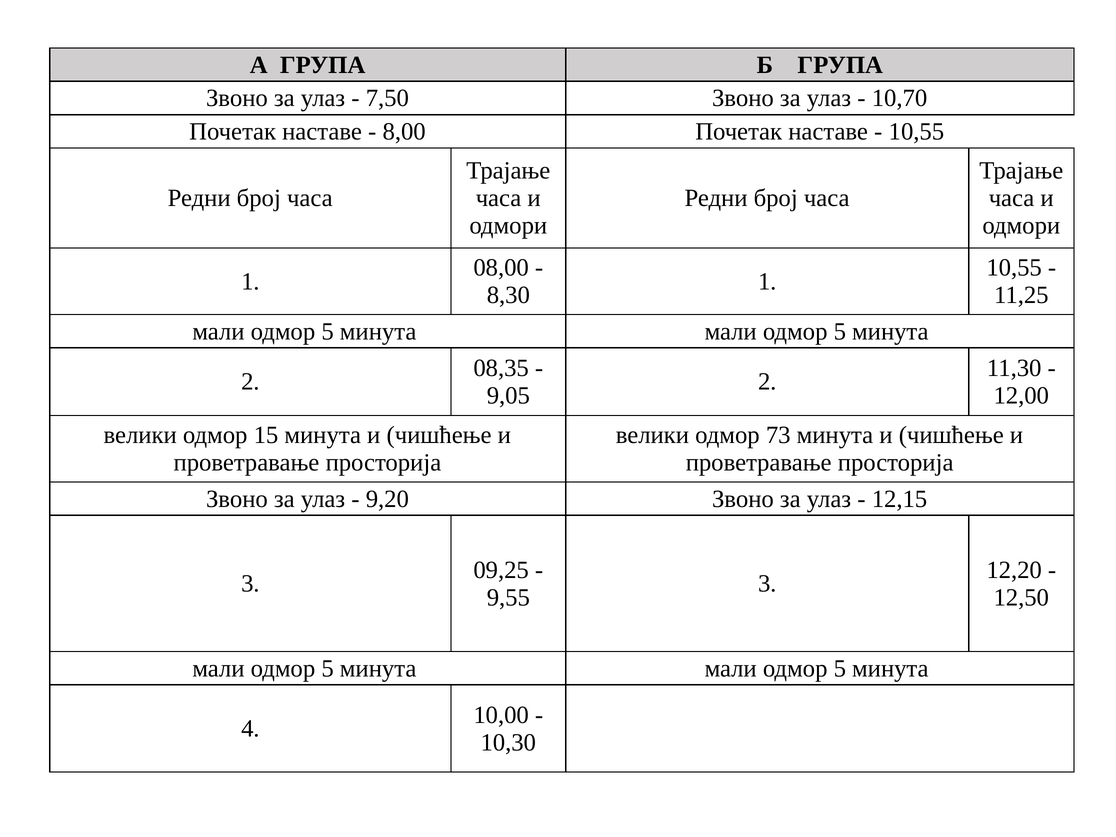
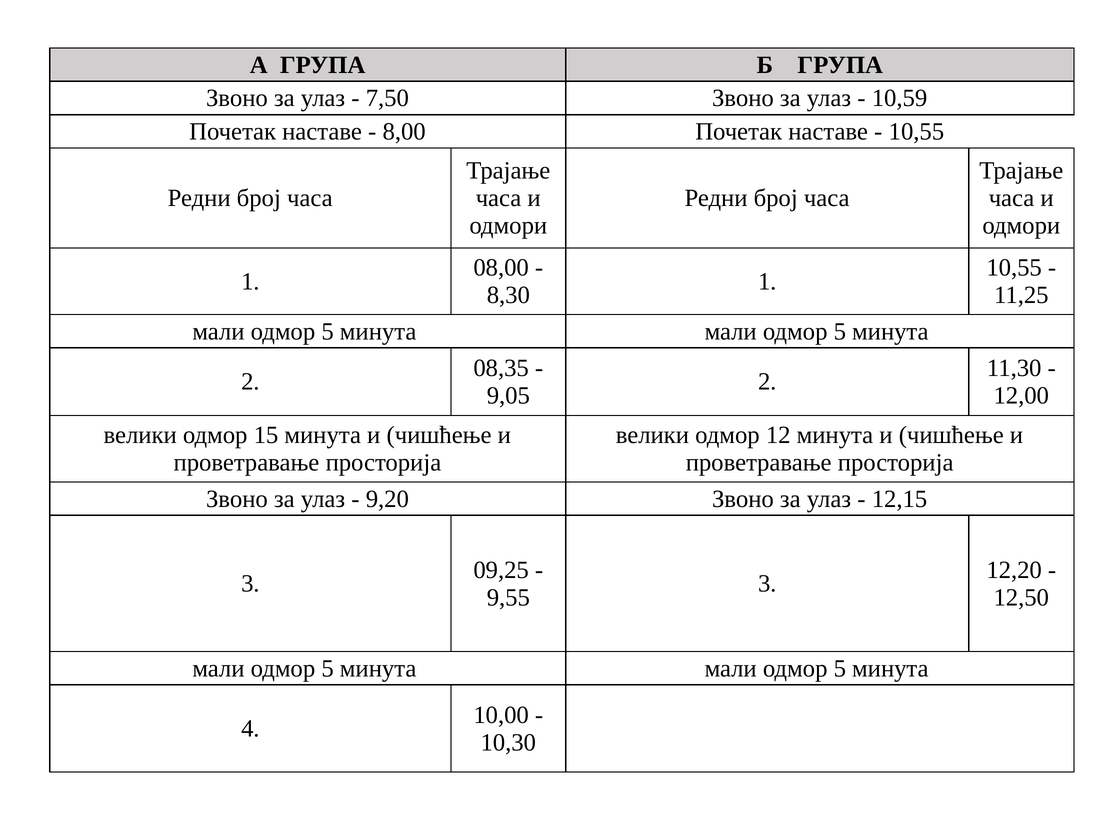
10,70: 10,70 -> 10,59 (900, 98)
73: 73 -> 12 (778, 435)
